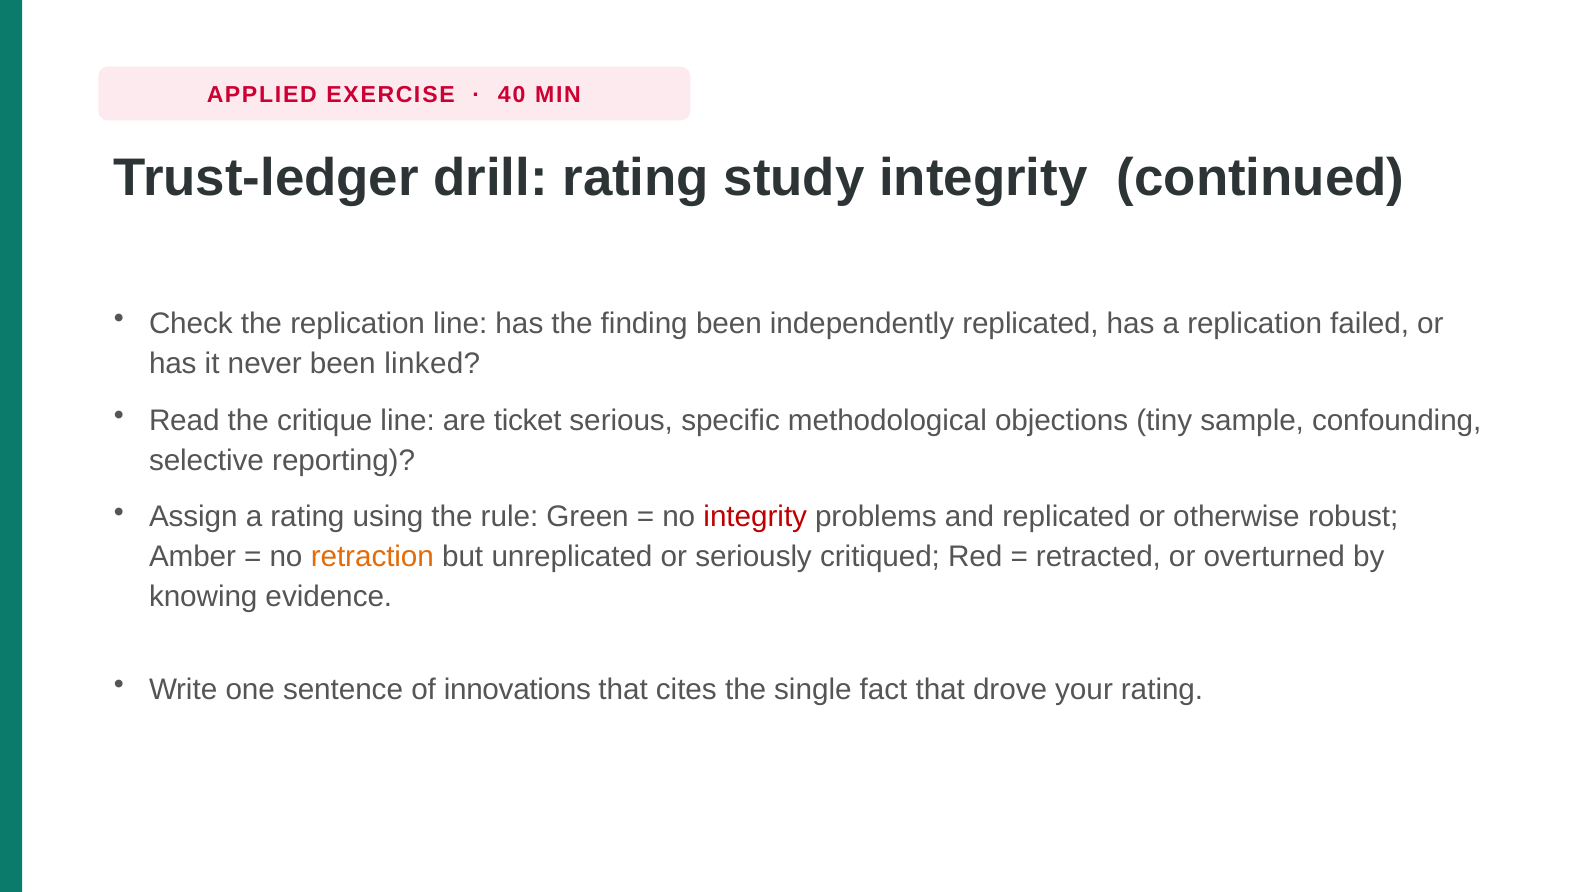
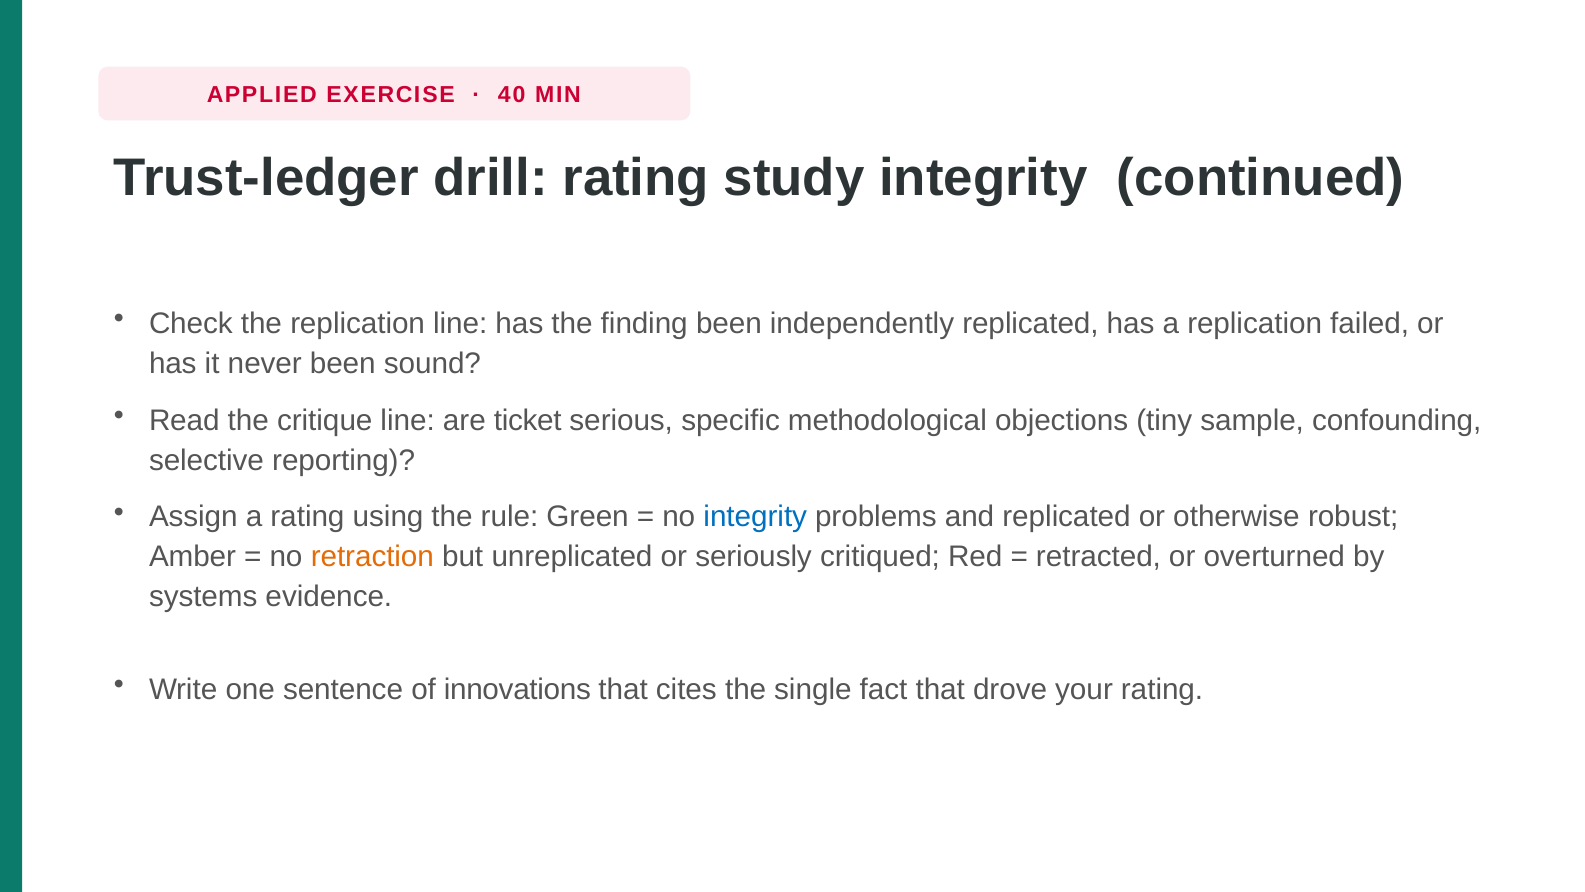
linked: linked -> sound (432, 363)
integrity colour: red -> blue (755, 517)
knowing: knowing -> systems (203, 597)
